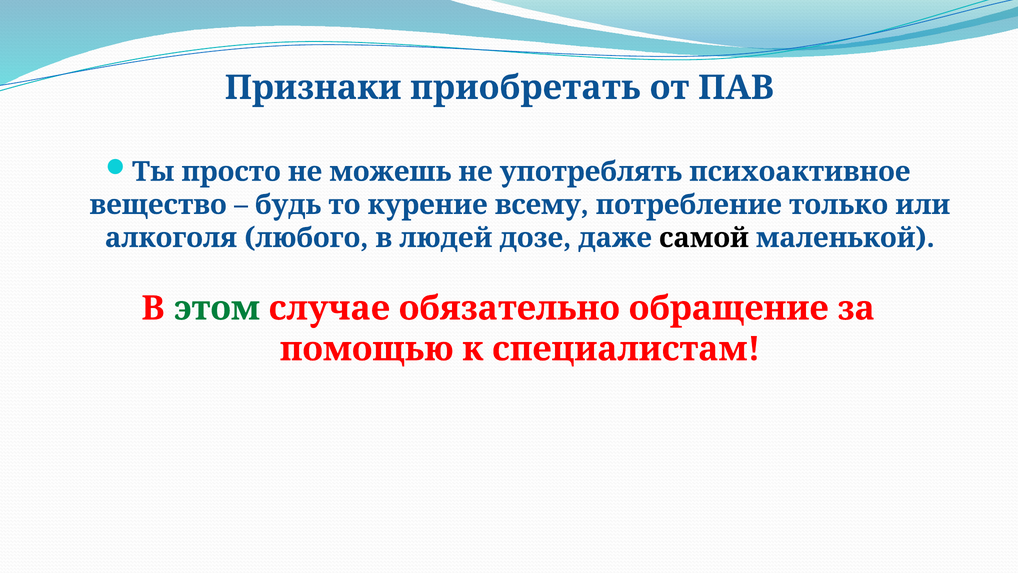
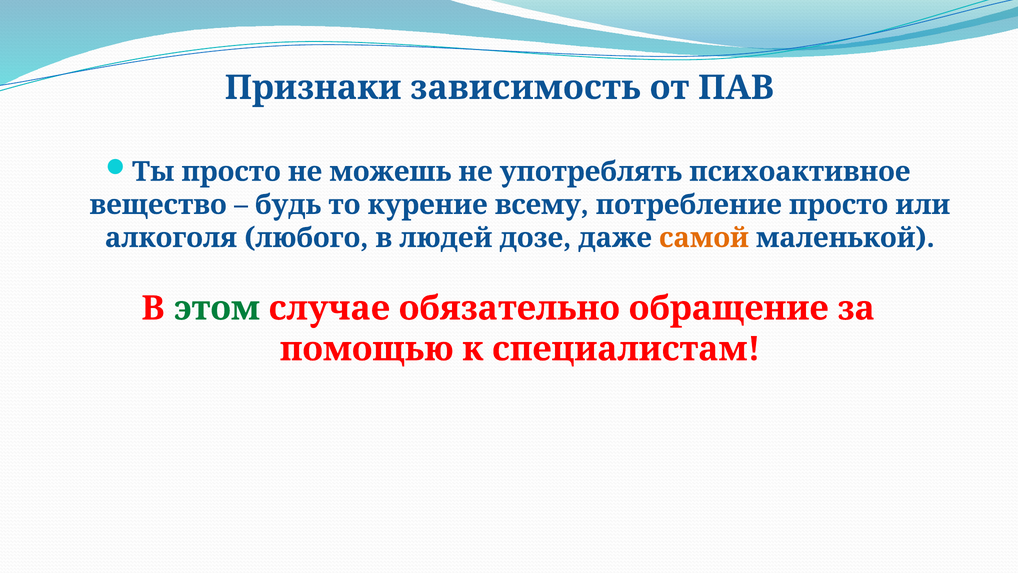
приобретать: приобретать -> зависимость (525, 88)
потребление только: только -> просто (839, 205)
самой colour: black -> orange (704, 238)
